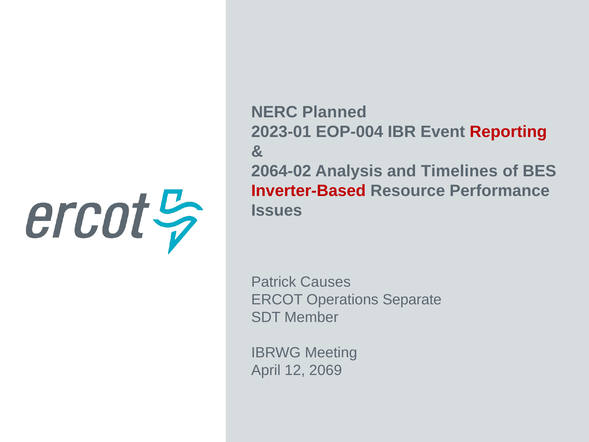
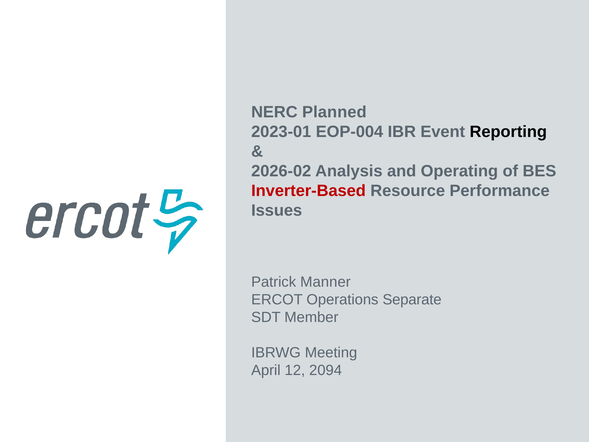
Reporting colour: red -> black (508, 132)
2064-02: 2064-02 -> 2026-02 (281, 171)
Timelines: Timelines -> Operating (459, 171)
Causes: Causes -> Manner (325, 282)
2069: 2069 -> 2094 (326, 370)
